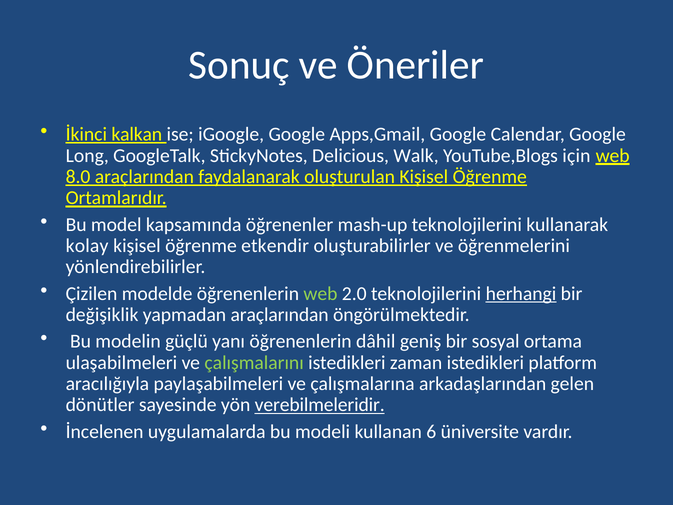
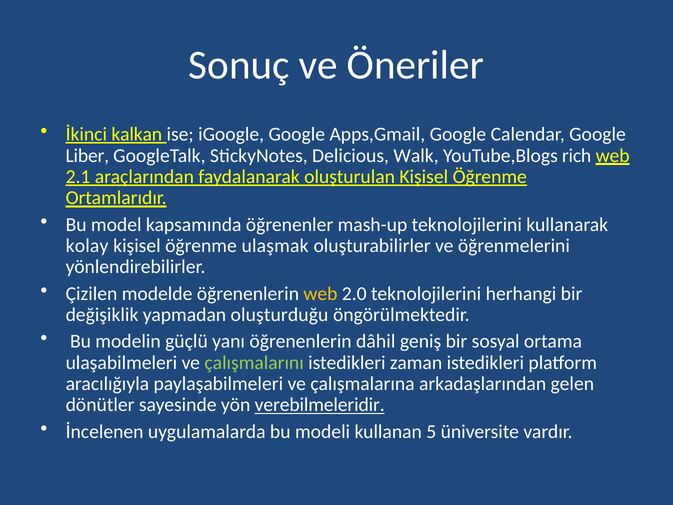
Long: Long -> Liber (87, 155)
için: için -> rich (577, 155)
8.0: 8.0 -> 2.1 (78, 177)
etkendir: etkendir -> ulaşmak (275, 246)
web colour: light green -> yellow (320, 293)
herhangi underline: present -> none (521, 293)
yapmadan araçlarından: araçlarından -> oluşturduğu (280, 315)
6: 6 -> 5 (431, 431)
